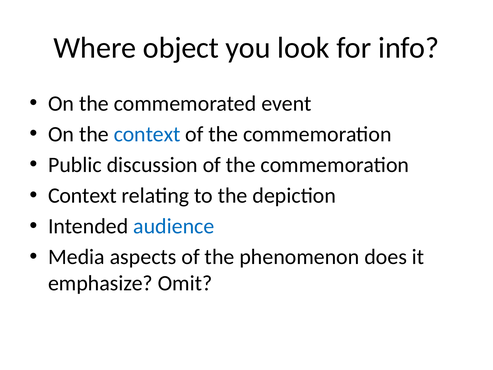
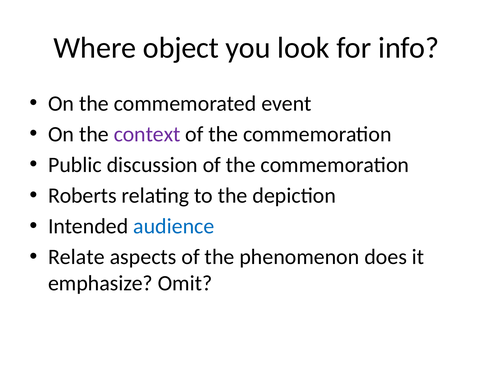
context colour: blue -> purple (147, 134)
Context: Context -> Roberts (82, 195)
Media: Media -> Relate (76, 257)
